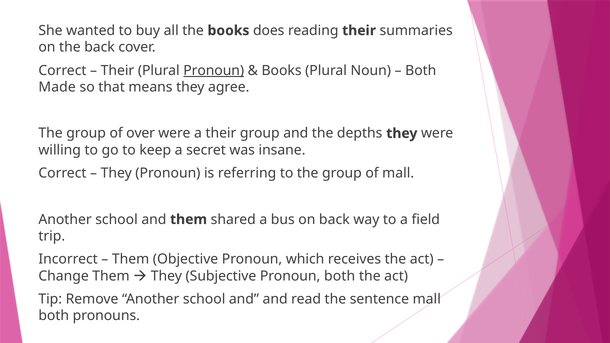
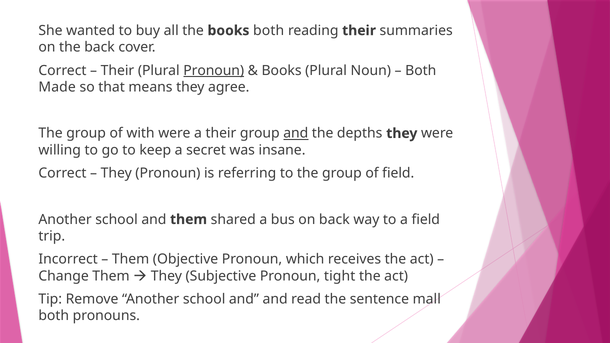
books does: does -> both (269, 31)
over: over -> with (141, 133)
and underline: none -> present (296, 133)
of mall: mall -> field (398, 173)
Pronoun both: both -> tight (340, 276)
